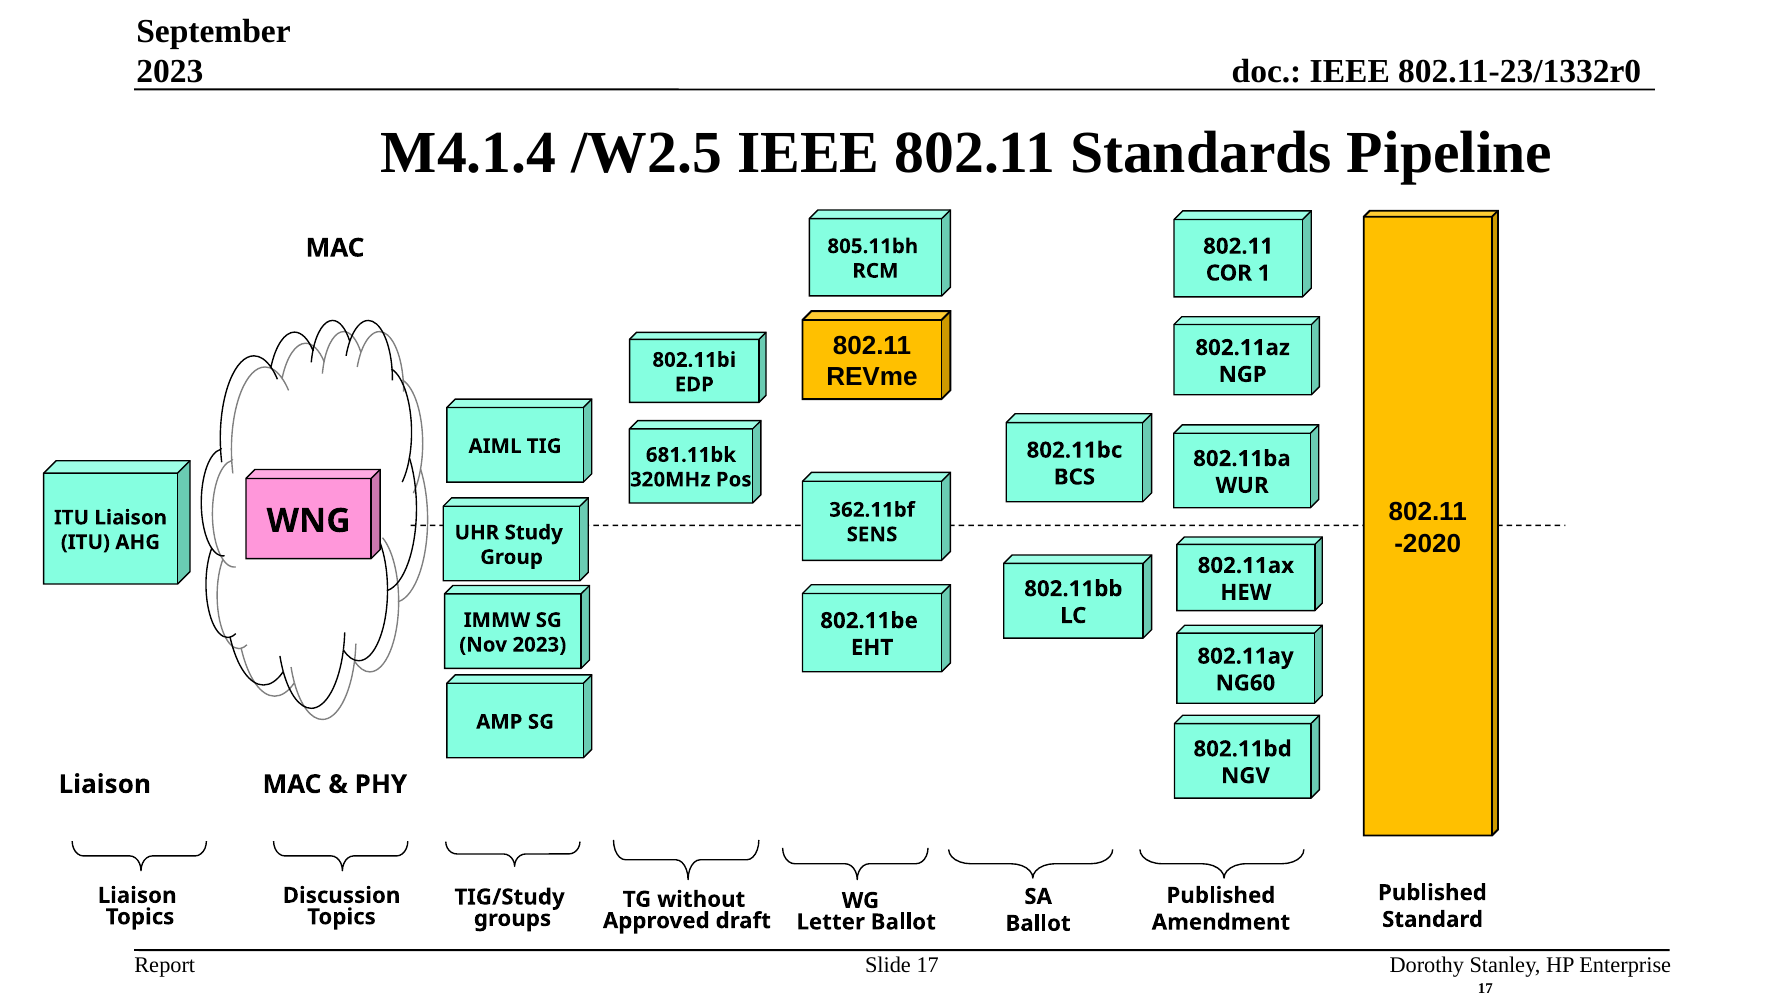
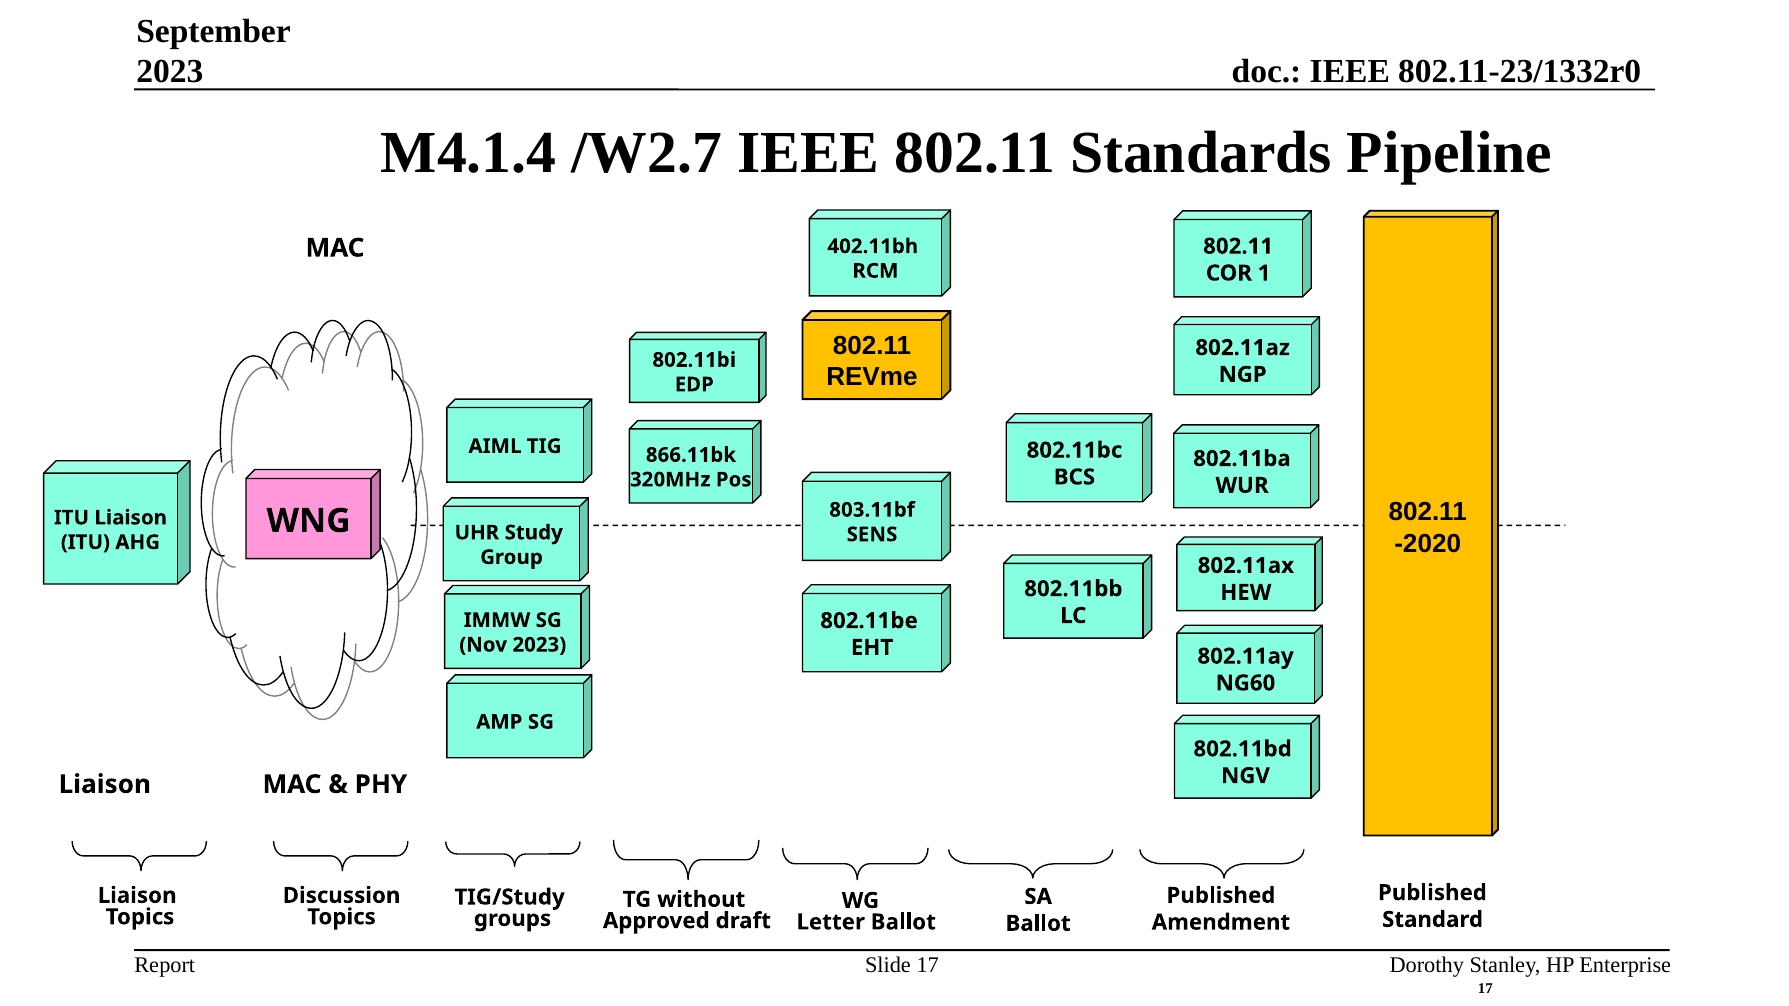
/W2.5: /W2.5 -> /W2.7 (647, 152)
805.11bh: 805.11bh -> 402.11bh (873, 246)
681.11bk: 681.11bk -> 866.11bk (691, 455)
362.11bf: 362.11bf -> 803.11bf (872, 510)
